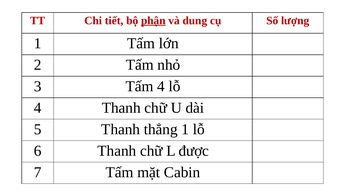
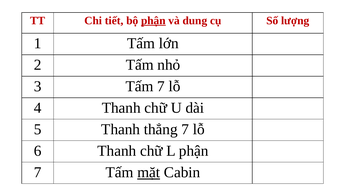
Tấm 4: 4 -> 7 (161, 87)
thẳng 1: 1 -> 7 (185, 130)
L được: được -> phận (194, 151)
mặt underline: none -> present (149, 173)
